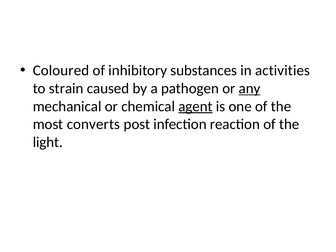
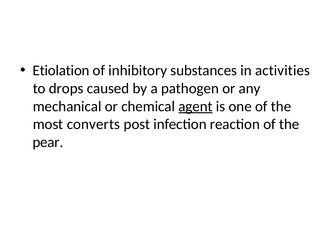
Coloured: Coloured -> Etiolation (61, 70)
strain: strain -> drops (66, 88)
any underline: present -> none (249, 88)
light: light -> pear (48, 142)
